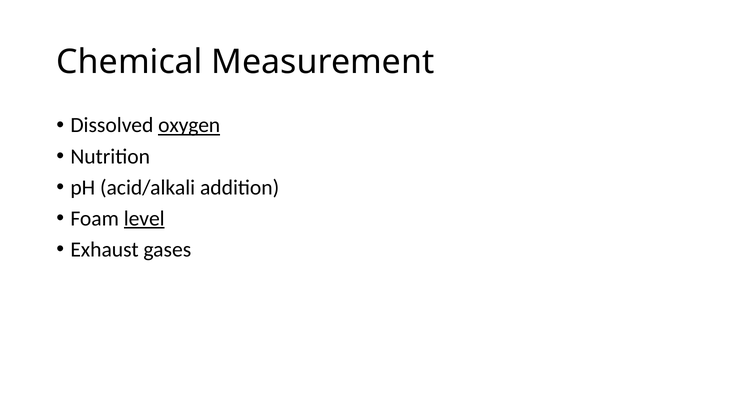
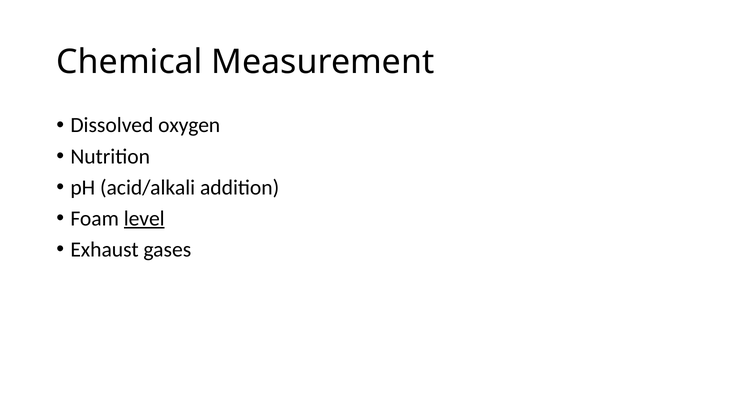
oxygen underline: present -> none (189, 125)
